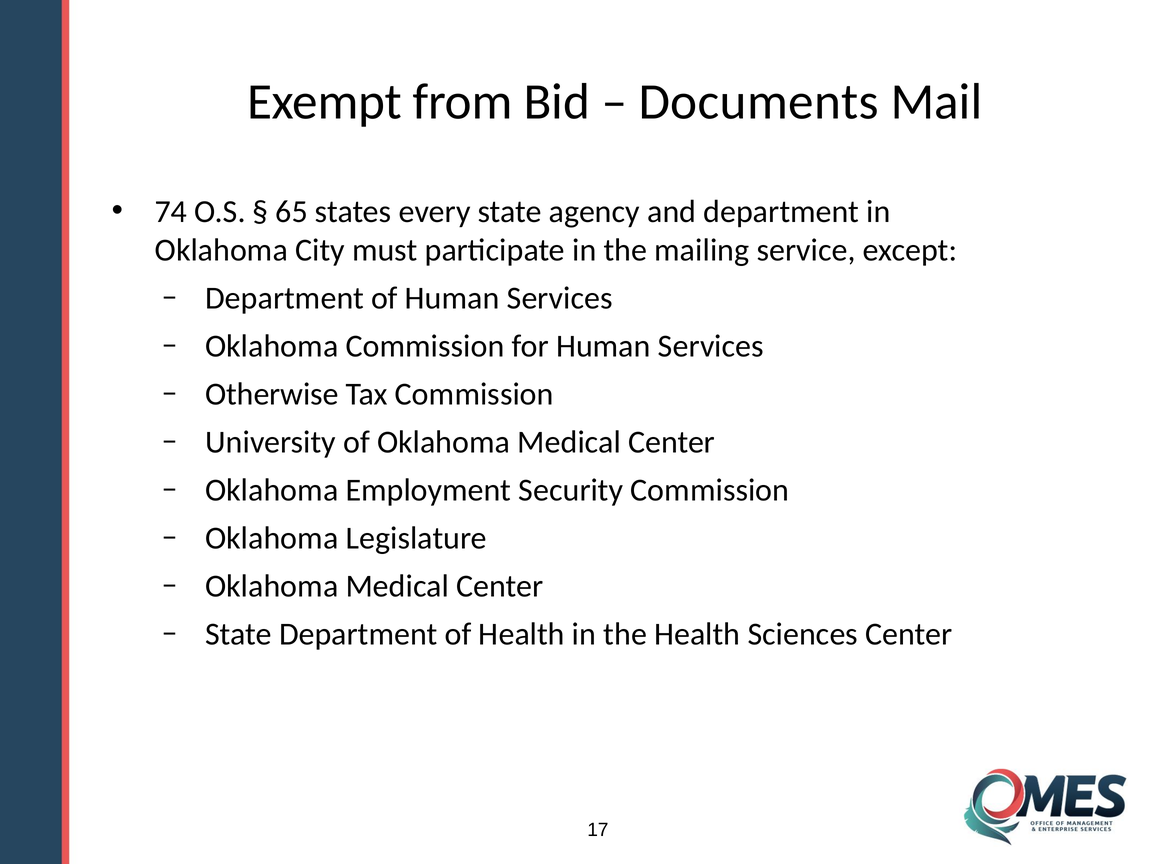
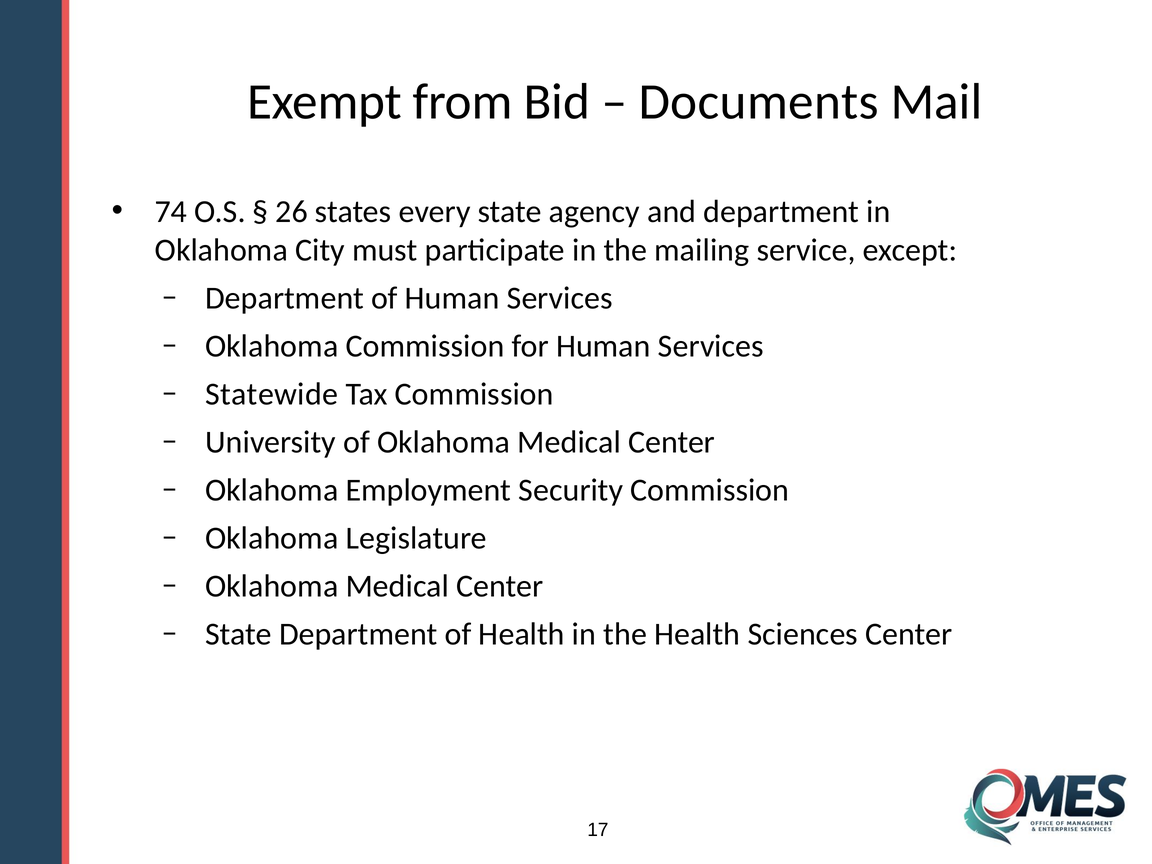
65: 65 -> 26 (292, 212)
Otherwise: Otherwise -> Statewide (272, 394)
